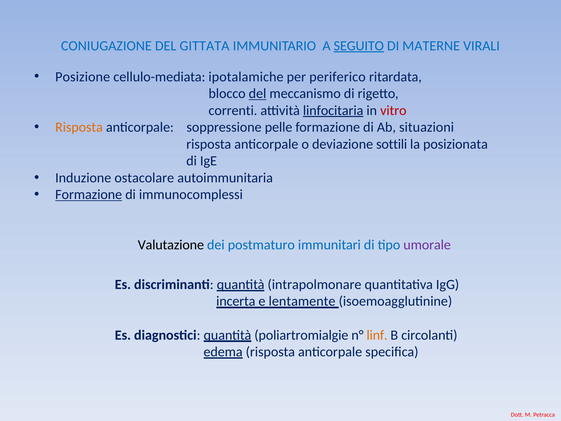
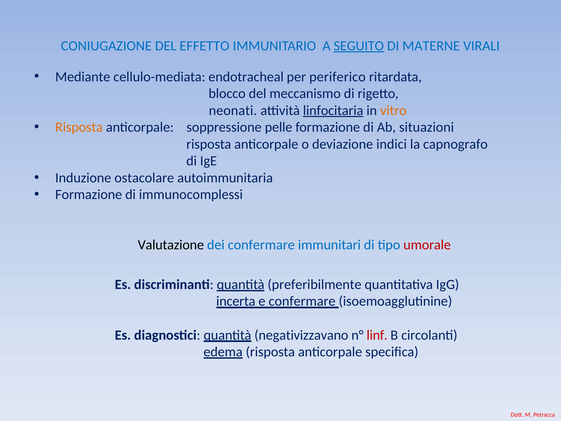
GITTATA: GITTATA -> EFFETTO (205, 46)
Posizione: Posizione -> Mediante (83, 77)
ipotalamiche: ipotalamiche -> endotracheal (246, 77)
del underline: present -> none (258, 94)
correnti: correnti -> neonati (233, 110)
vitro colour: red -> orange (393, 110)
sottili: sottili -> indici (392, 144)
posizionata: posizionata -> capnografo (455, 144)
Formazione underline: present -> none (89, 195)
dei postmaturo: postmaturo -> confermare (261, 245)
umorale colour: purple -> red (427, 245)
intrapolmonare: intrapolmonare -> preferibilmente (315, 284)
e lentamente: lentamente -> confermare (302, 301)
poliartromialgie: poliartromialgie -> negativizzavano (301, 335)
linf colour: orange -> red (377, 335)
